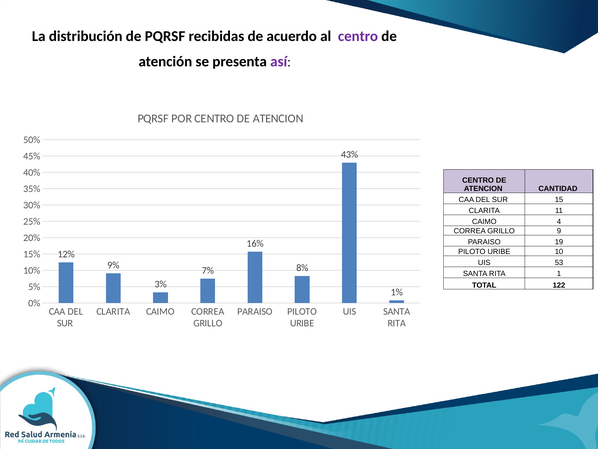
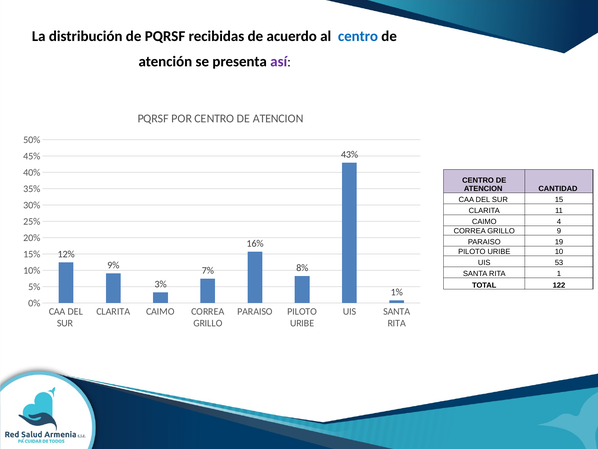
centro colour: purple -> blue (358, 36)
